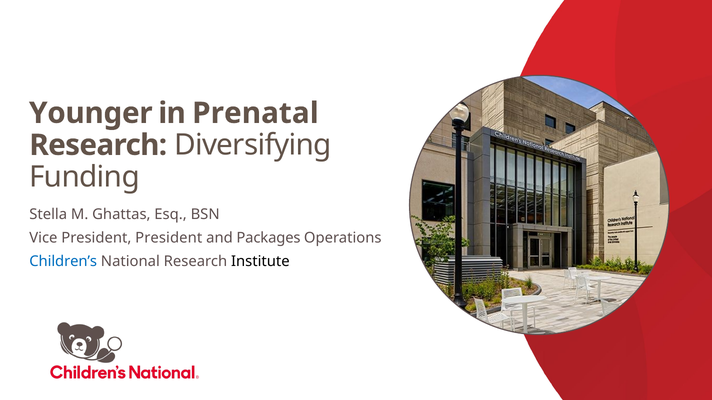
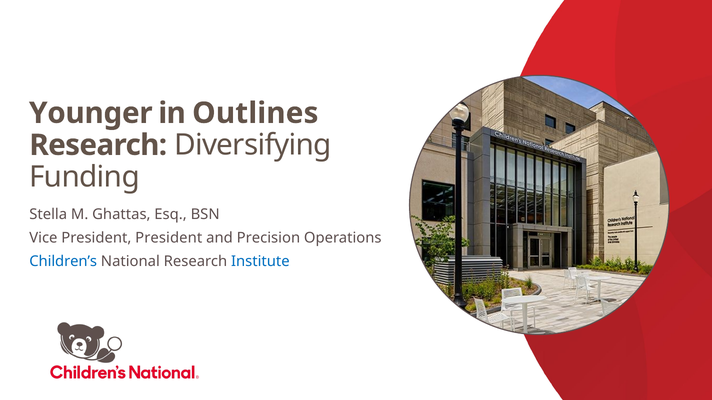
Prenatal: Prenatal -> Outlines (255, 113)
Packages: Packages -> Precision (268, 238)
Institute colour: black -> blue (260, 262)
